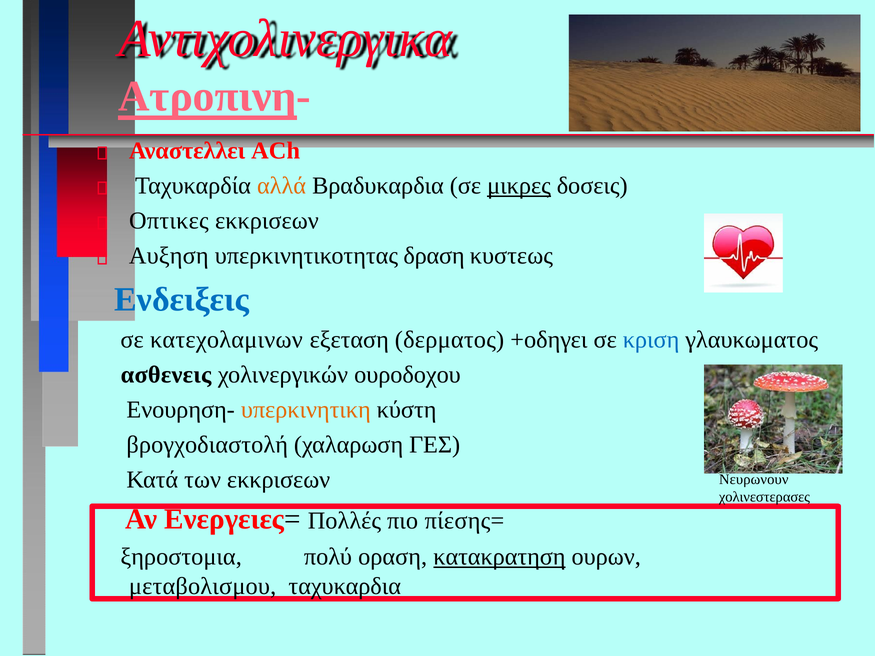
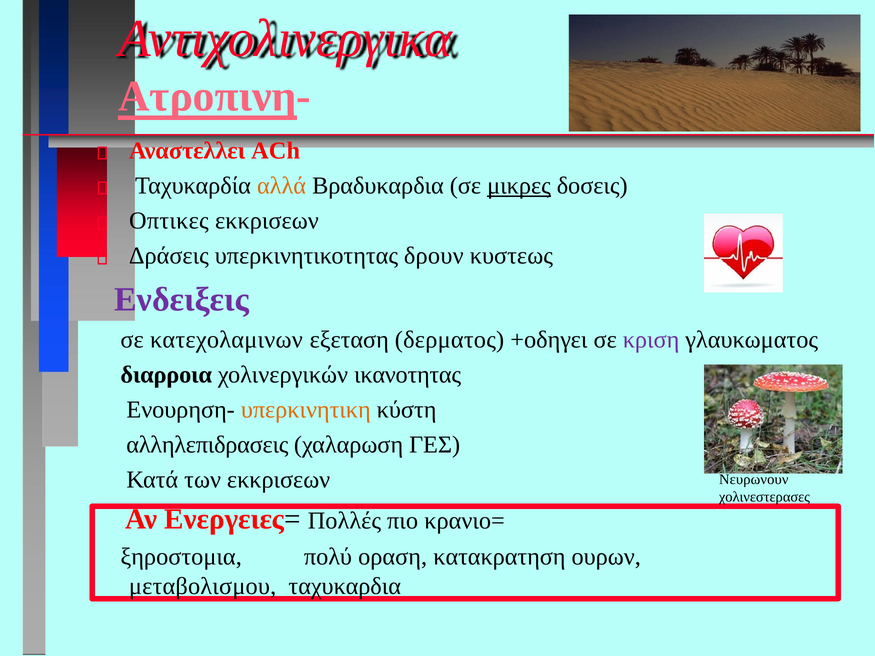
Αυξηση: Αυξηση -> Δράσεις (169, 256)
δραση: δραση -> δρουν (434, 256)
Ενδειξεις colour: blue -> purple (182, 299)
κριση colour: blue -> purple (651, 340)
ασθενεις: ασθενεις -> διαρροια (166, 375)
ουροδοχου: ουροδοχου -> ικανοτητας (408, 375)
βρογχοδιαστολή: βρογχοδιαστολή -> αλληλεπιδρασεις (207, 445)
πίεσης=: πίεσης= -> κρανιο= (465, 521)
κατακρατηση underline: present -> none (499, 557)
